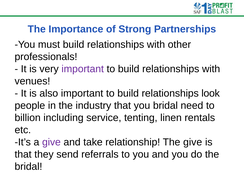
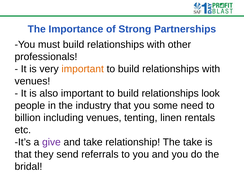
important colour: purple -> orange (83, 69)
you bridal: bridal -> some (165, 106)
including service: service -> venues (104, 118)
The give: give -> take (193, 142)
